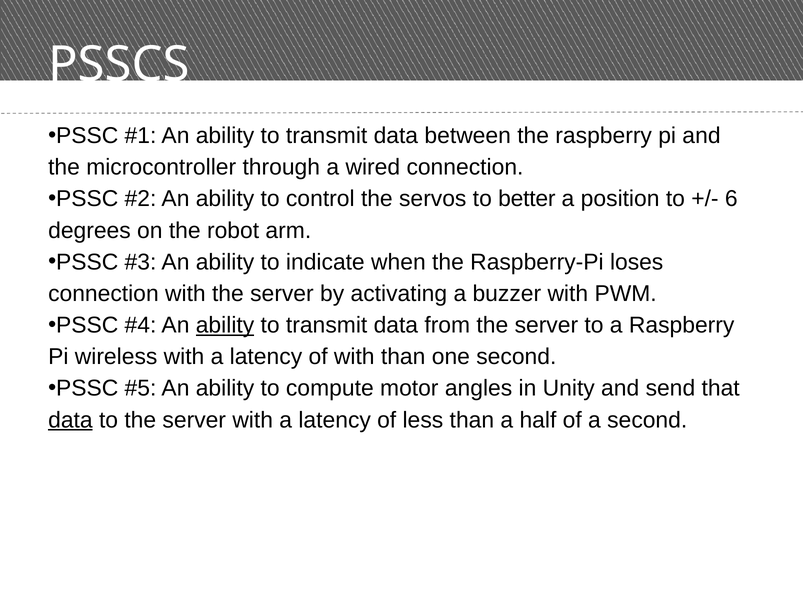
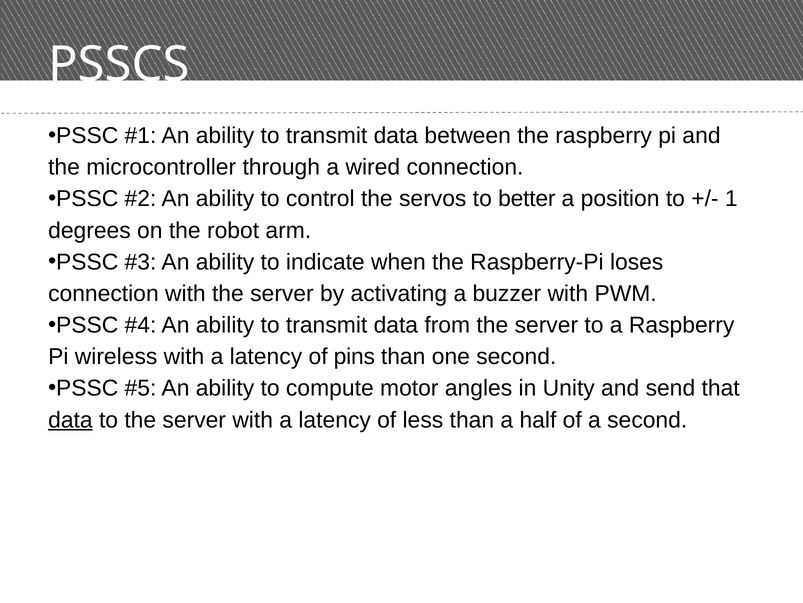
6: 6 -> 1 (731, 199)
ability underline: present -> none (225, 325)
of with: with -> pins (354, 356)
